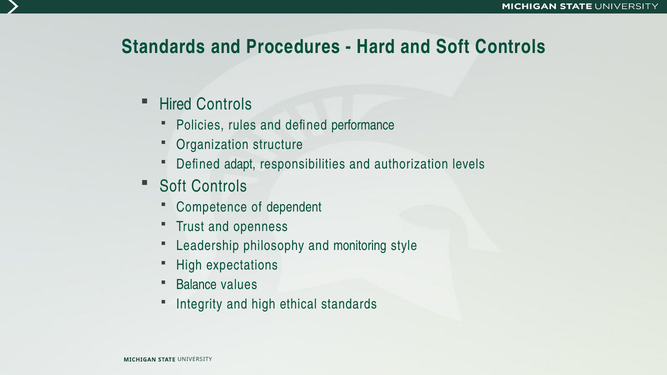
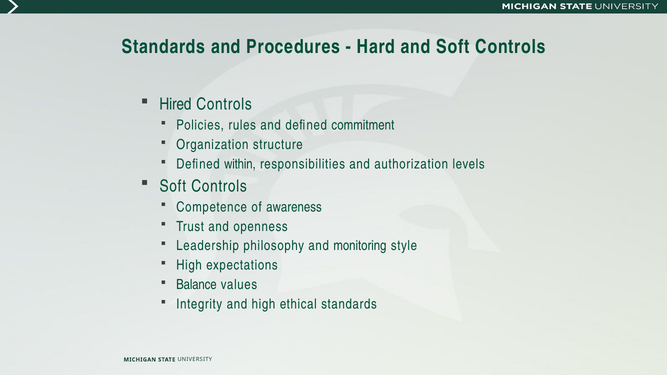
performance: performance -> commitment (363, 125)
adapt: adapt -> within (240, 164)
dependent: dependent -> awareness (294, 207)
